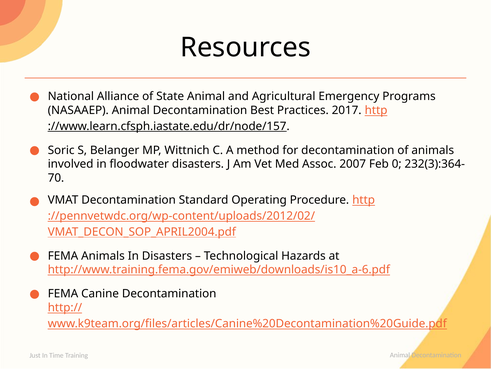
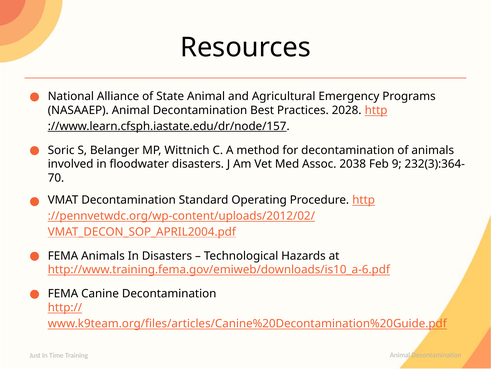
2017: 2017 -> 2028 (347, 110)
2007: 2007 -> 2038 (353, 164)
0: 0 -> 9 (397, 164)
